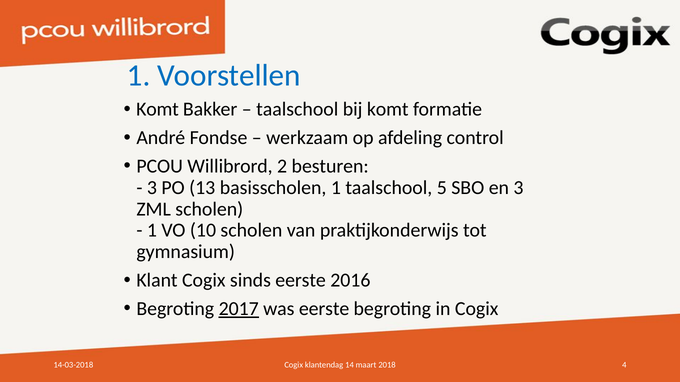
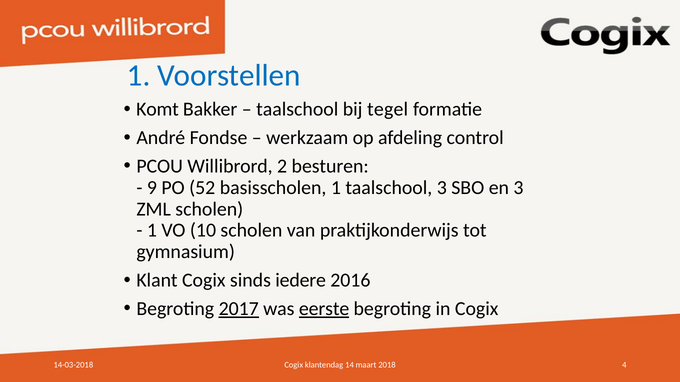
bij komt: komt -> tegel (388, 109)
3: 3 -> 9 (152, 188)
13: 13 -> 52 (202, 188)
taalschool 5: 5 -> 3 (442, 188)
sinds eerste: eerste -> iedere (301, 281)
eerste underline: none -> present (324, 309)
